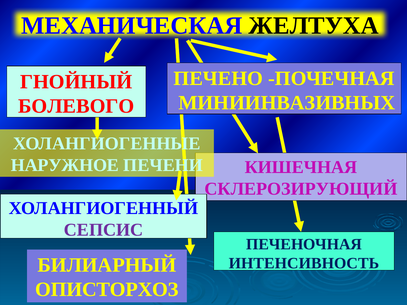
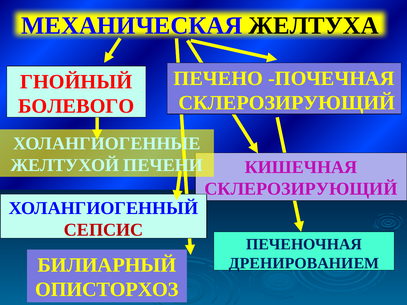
МИНИИНВАЗИВНЫХ: МИНИИНВАЗИВНЫХ -> СКЛЕРОЗИРУЮЩИЙ (287, 103)
НАРУЖНОЕ: НАРУЖНОЕ -> ЖЕЛТУХОЙ (65, 165)
СЕПСИС colour: purple -> red (104, 230)
ИНТЕНСИВНОСТЬ: ИНТЕНСИВНОСТЬ -> ДРЕНИРОВАНИЕМ (304, 264)
